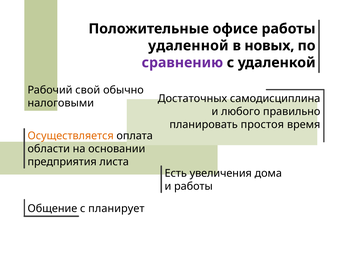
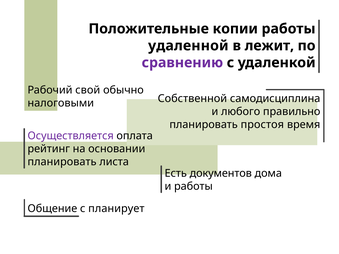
офисе: офисе -> копии (235, 29)
новых: новых -> лежит (269, 46)
Достаточных: Достаточных -> Собственной (192, 99)
Осуществляется colour: orange -> purple (71, 136)
области: области -> рейтинг (49, 149)
предприятия: предприятия -> планировать (62, 162)
увеличения: увеличения -> документов (221, 173)
